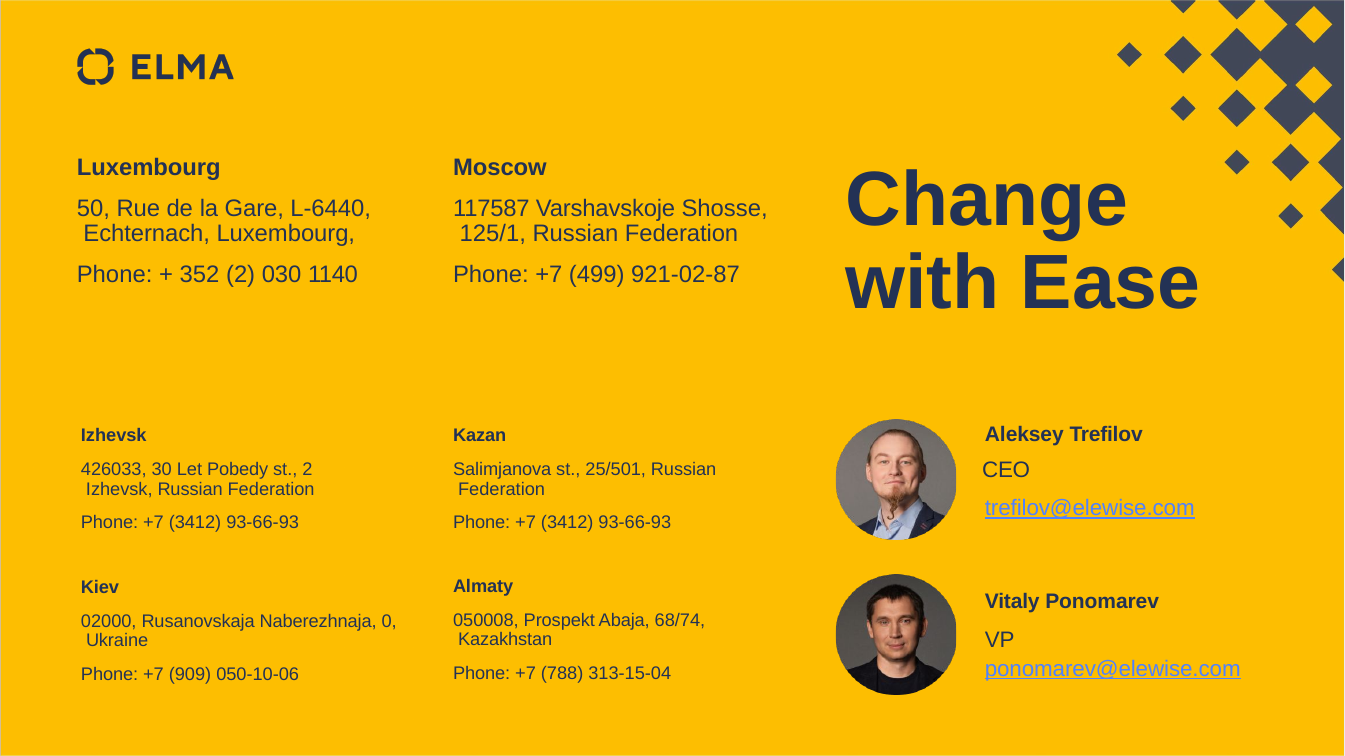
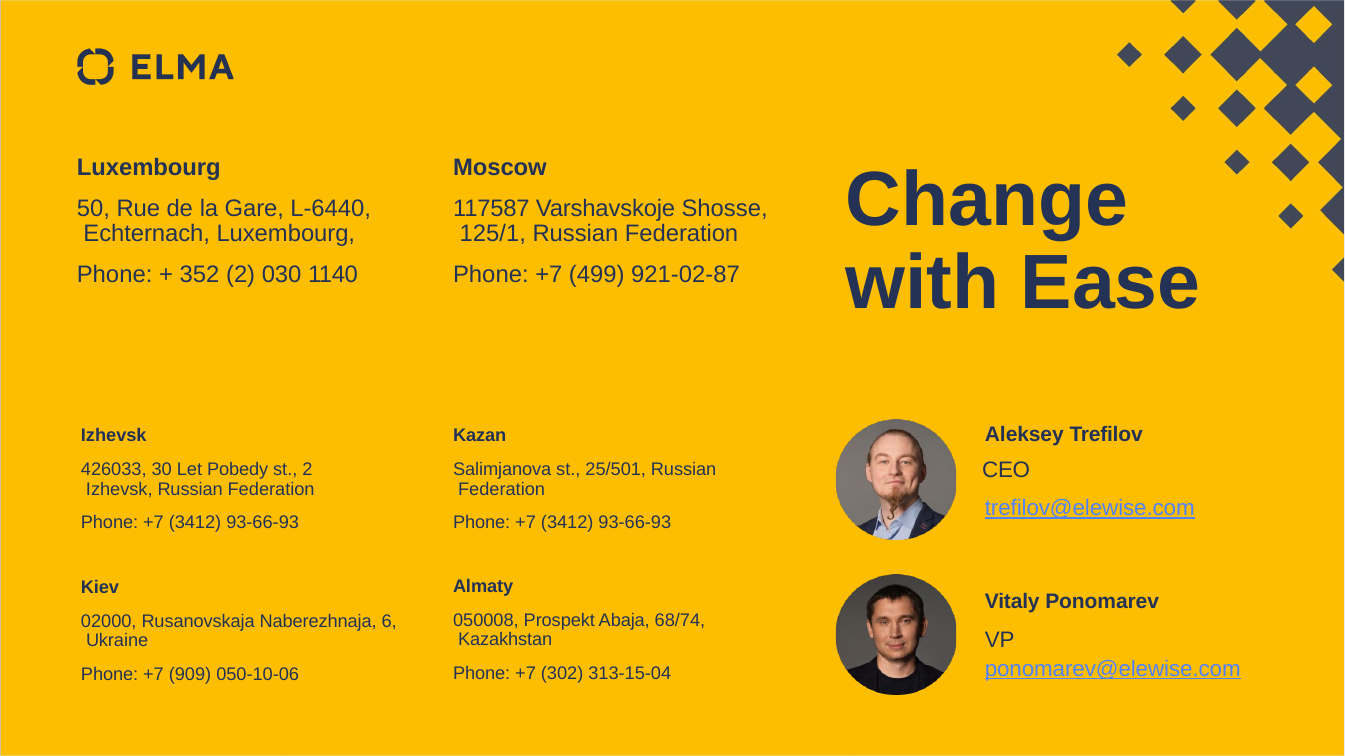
0: 0 -> 6 (389, 622)
788: 788 -> 302 (562, 674)
